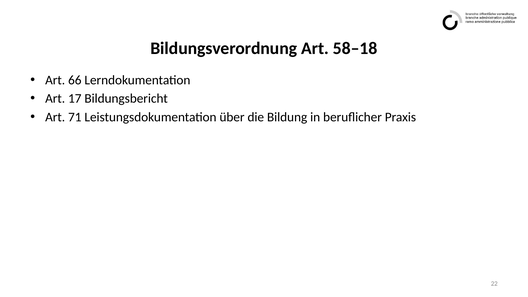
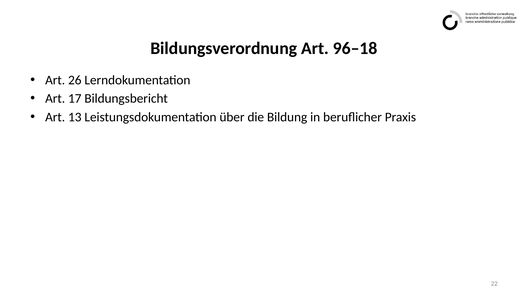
58–18: 58–18 -> 96–18 (355, 48)
66: 66 -> 26 (75, 80)
71: 71 -> 13 (75, 117)
